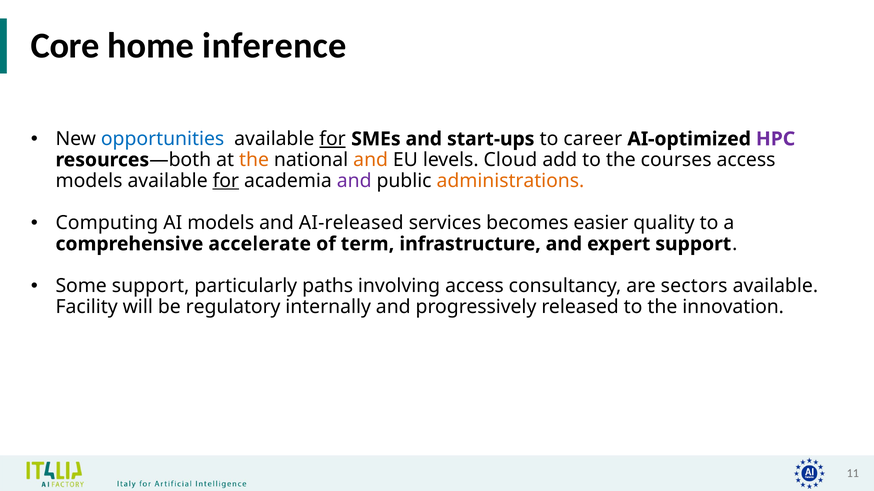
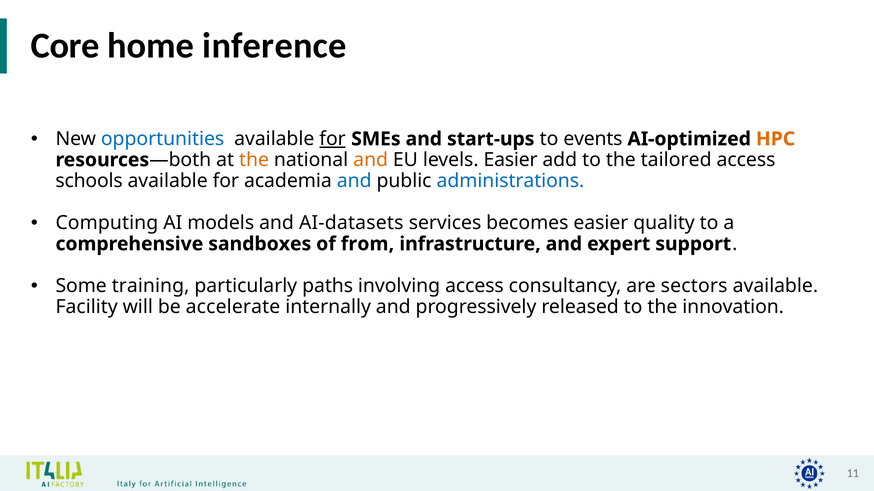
career: career -> events (593, 139)
HPC colour: purple -> orange (776, 139)
levels Cloud: Cloud -> Easier (511, 160)
courses: courses -> tailored (676, 160)
models: models -> schools (89, 181)
for underline: present -> none (226, 181)
and colour: purple -> blue (354, 181)
administrations colour: orange -> blue (510, 181)
AI-released: AI-released -> AI-datasets (351, 223)
accelerate: accelerate -> sandboxes (260, 244)
term: term -> from (367, 244)
Some support: support -> training (151, 286)
regulatory: regulatory -> accelerate (233, 307)
